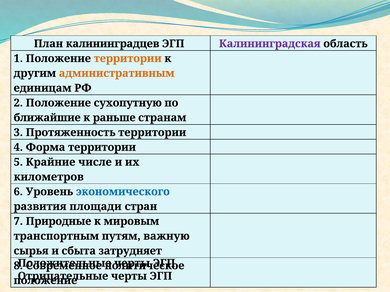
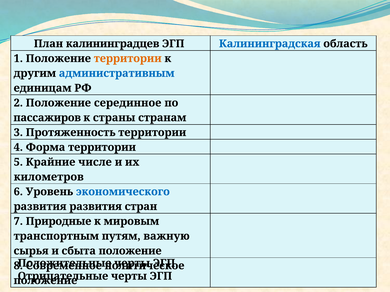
Калининградская colour: purple -> blue (270, 44)
административным colour: orange -> blue (117, 73)
сухопутную: сухопутную -> серединное (128, 103)
ближайшие: ближайшие -> пассажиров (47, 118)
раньше: раньше -> страны (114, 118)
развития площади: площади -> развития (96, 207)
сбыта затрудняет: затрудняет -> положение (130, 251)
